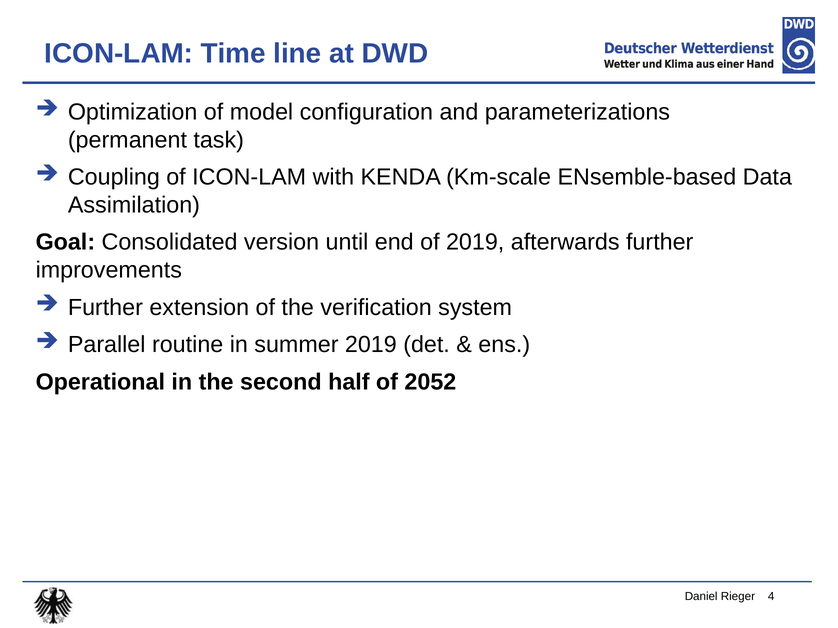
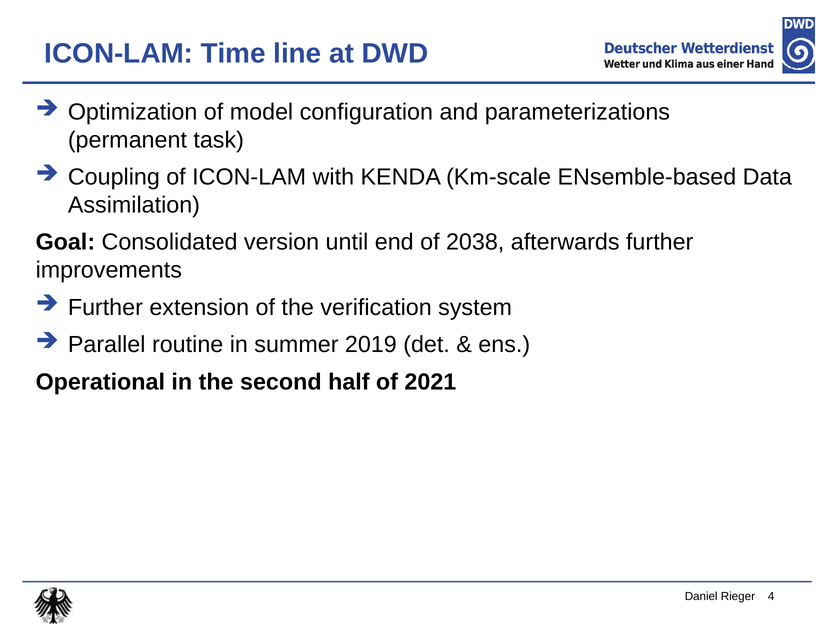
of 2019: 2019 -> 2038 (475, 242)
2052: 2052 -> 2021 (430, 382)
